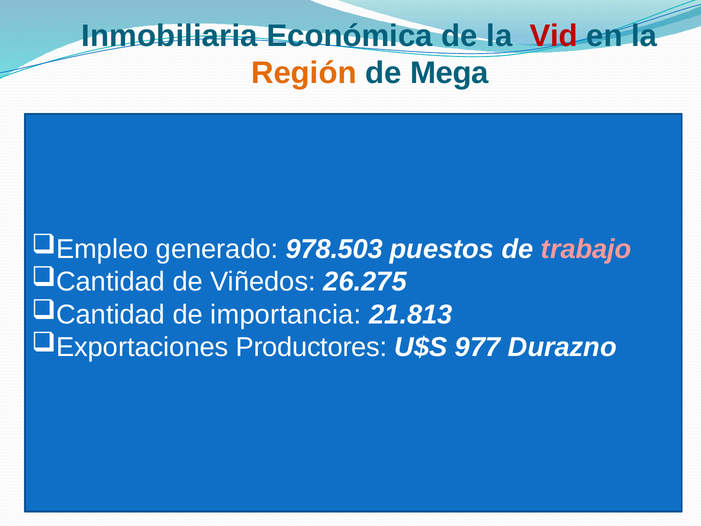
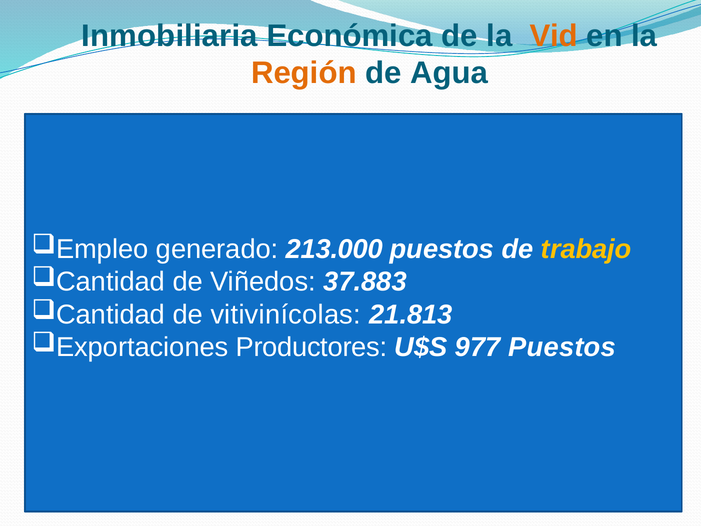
Vid colour: red -> orange (554, 36)
Mega: Mega -> Agua (449, 73)
978.503: 978.503 -> 213.000 (334, 249)
trabajo colour: pink -> yellow (586, 249)
26.275: 26.275 -> 37.883 (365, 282)
importancia: importancia -> vitivinícolas (286, 314)
977 Durazno: Durazno -> Puestos (562, 347)
